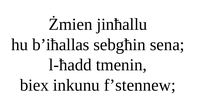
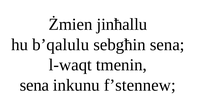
b’iħallas: b’iħallas -> b’qalulu (61, 45)
l-ħadd: l-ħadd -> l-waqt (70, 65)
biex: biex -> sena (34, 85)
